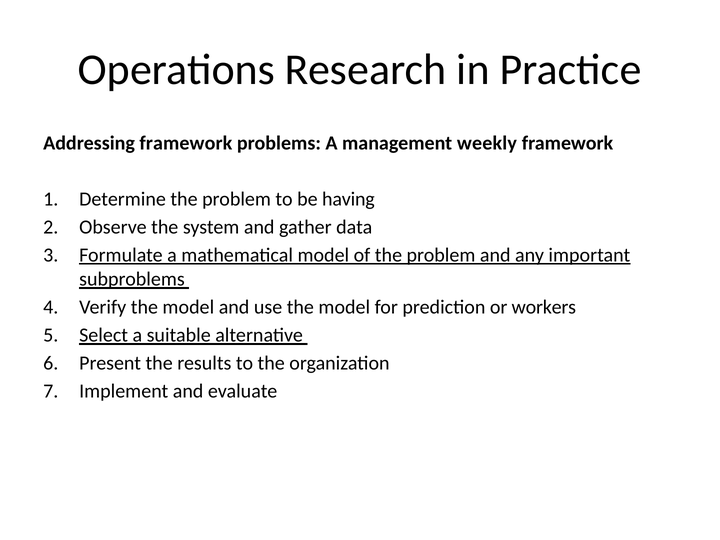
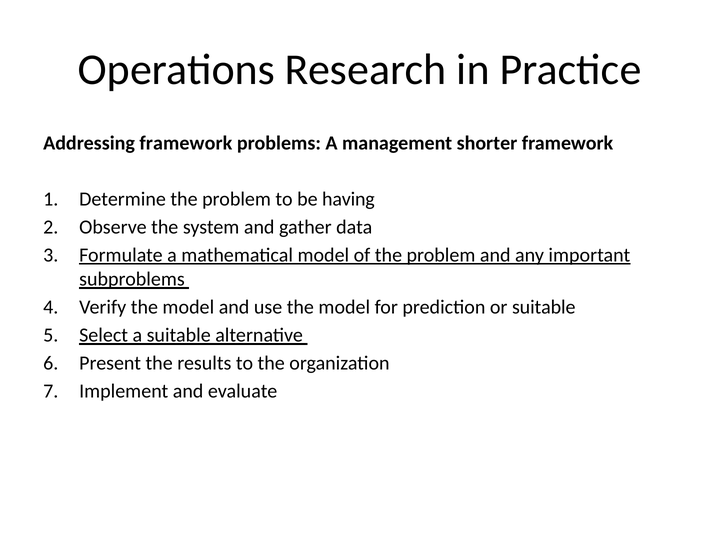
weekly: weekly -> shorter (487, 143)
or workers: workers -> suitable (544, 307)
